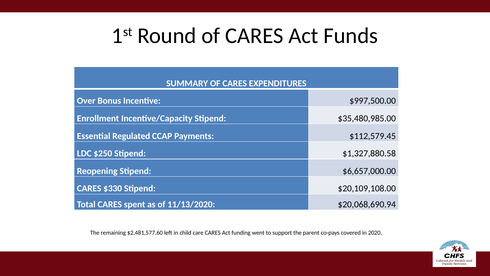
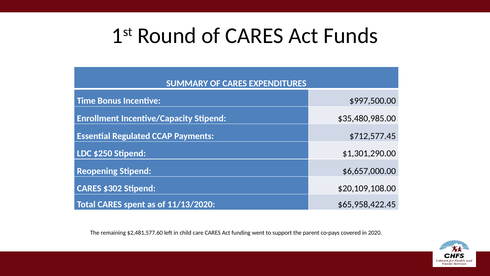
Over: Over -> Time (86, 101)
$112,579.45: $112,579.45 -> $712,577.45 (373, 136)
$1,327,880.58: $1,327,880.58 -> $1,301,290.00 (369, 153)
$330: $330 -> $302 (113, 188)
$20,068,690.94: $20,068,690.94 -> $65,958,422.45 (367, 204)
